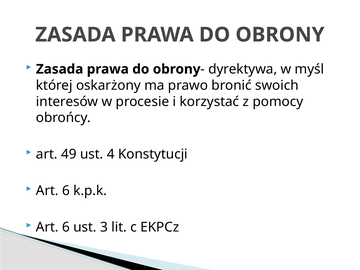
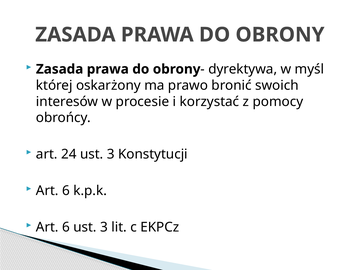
49: 49 -> 24 (69, 154)
4: 4 -> 3 (111, 154)
